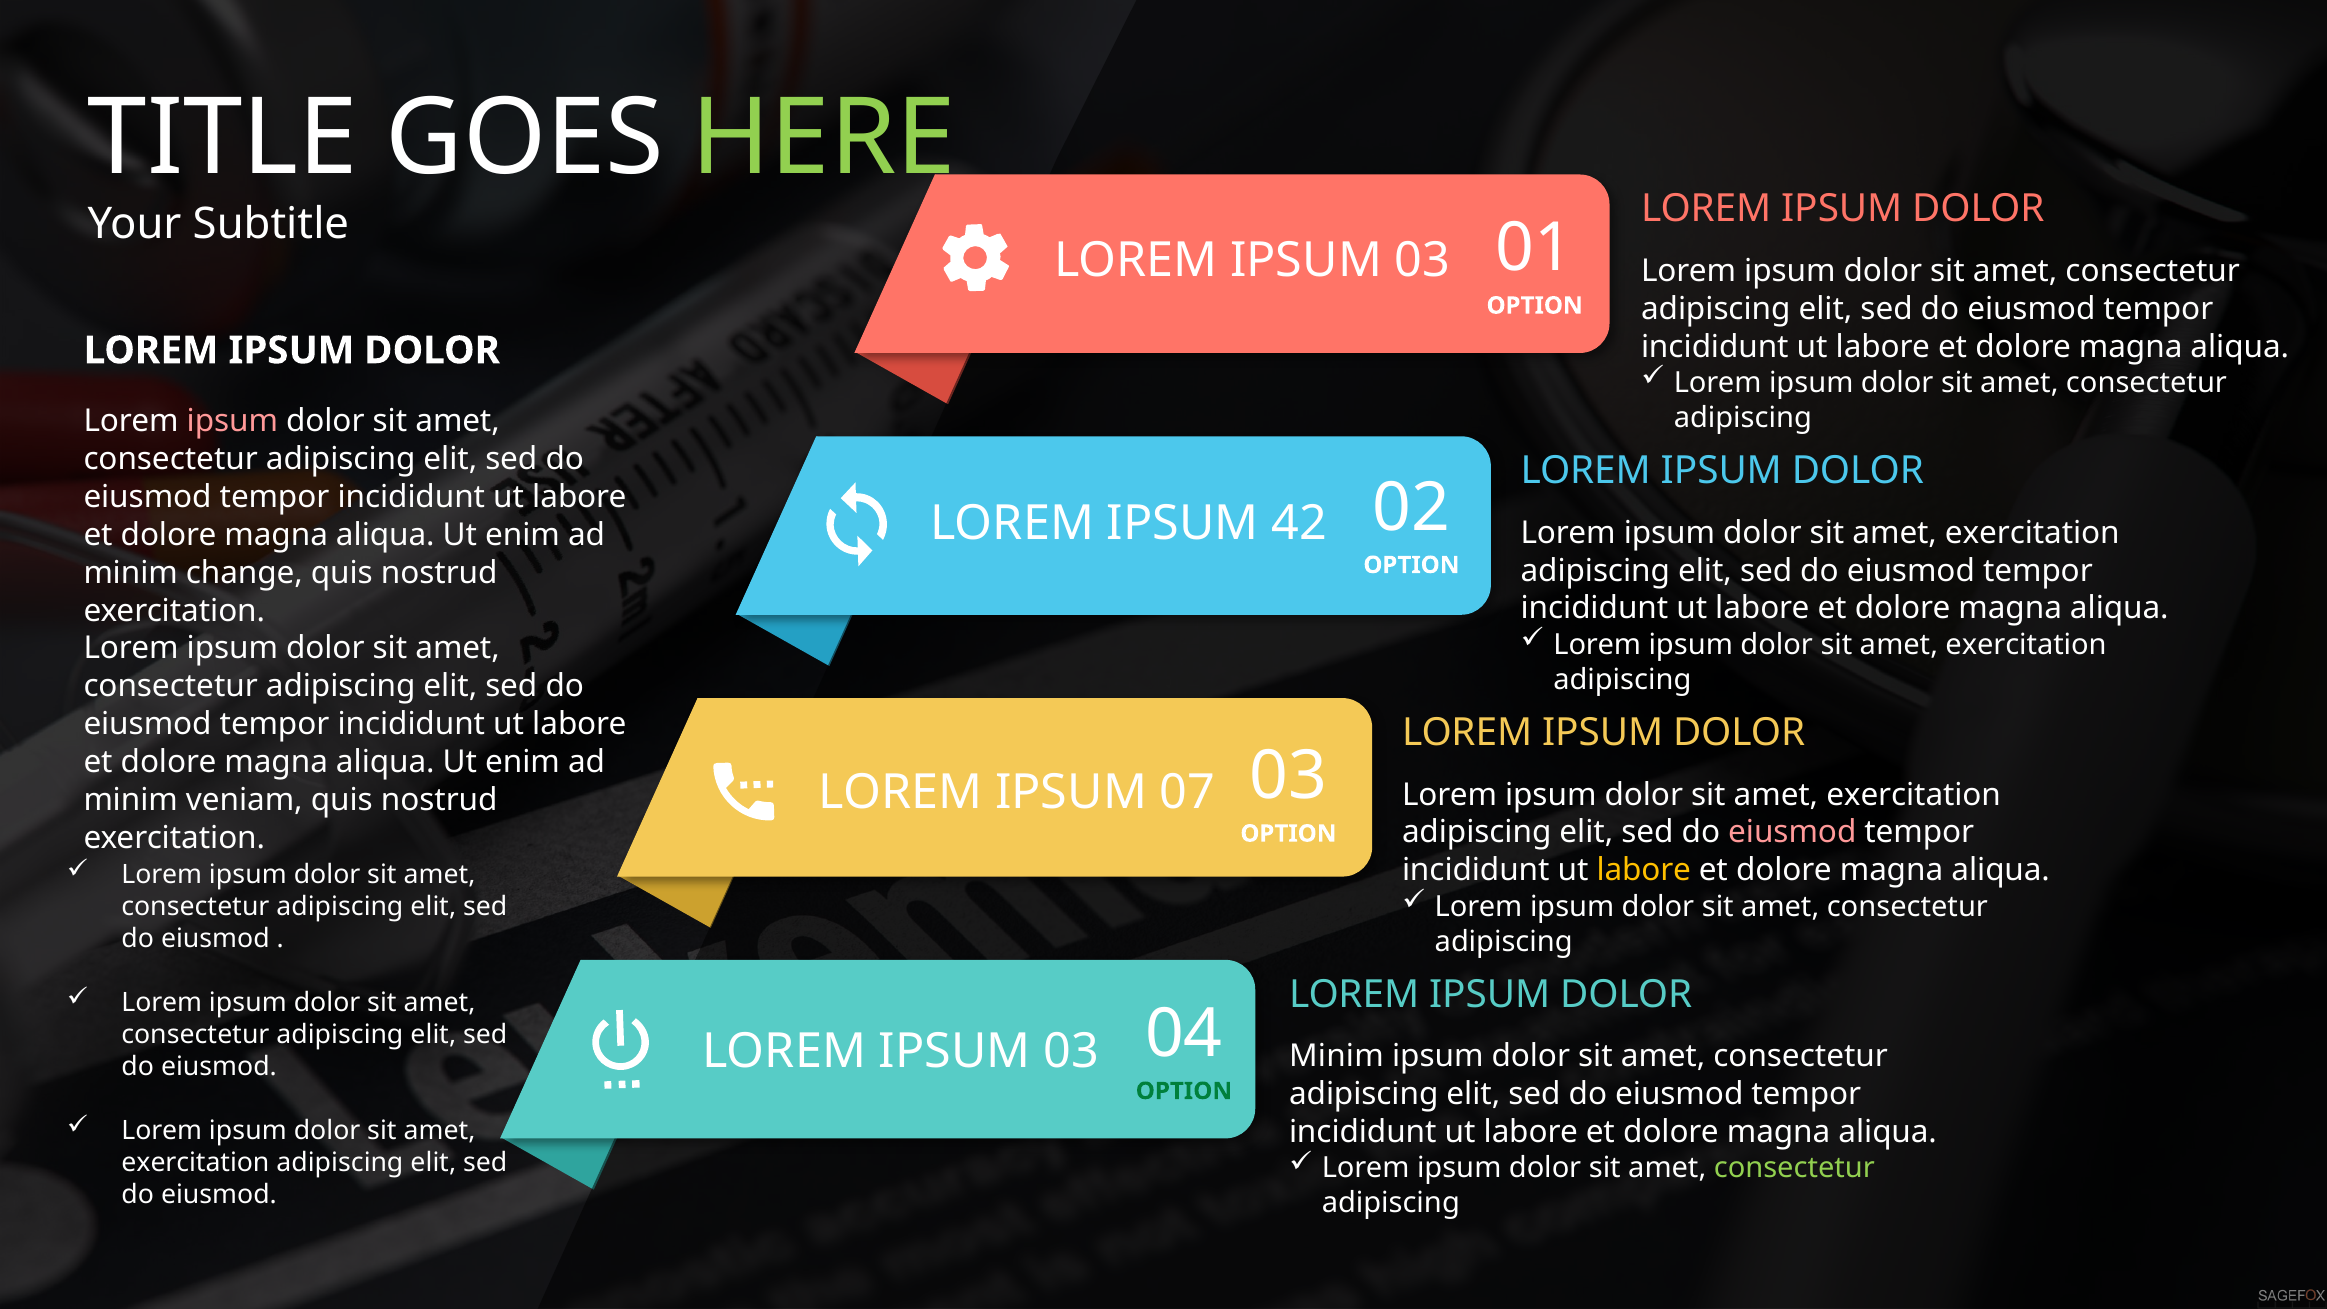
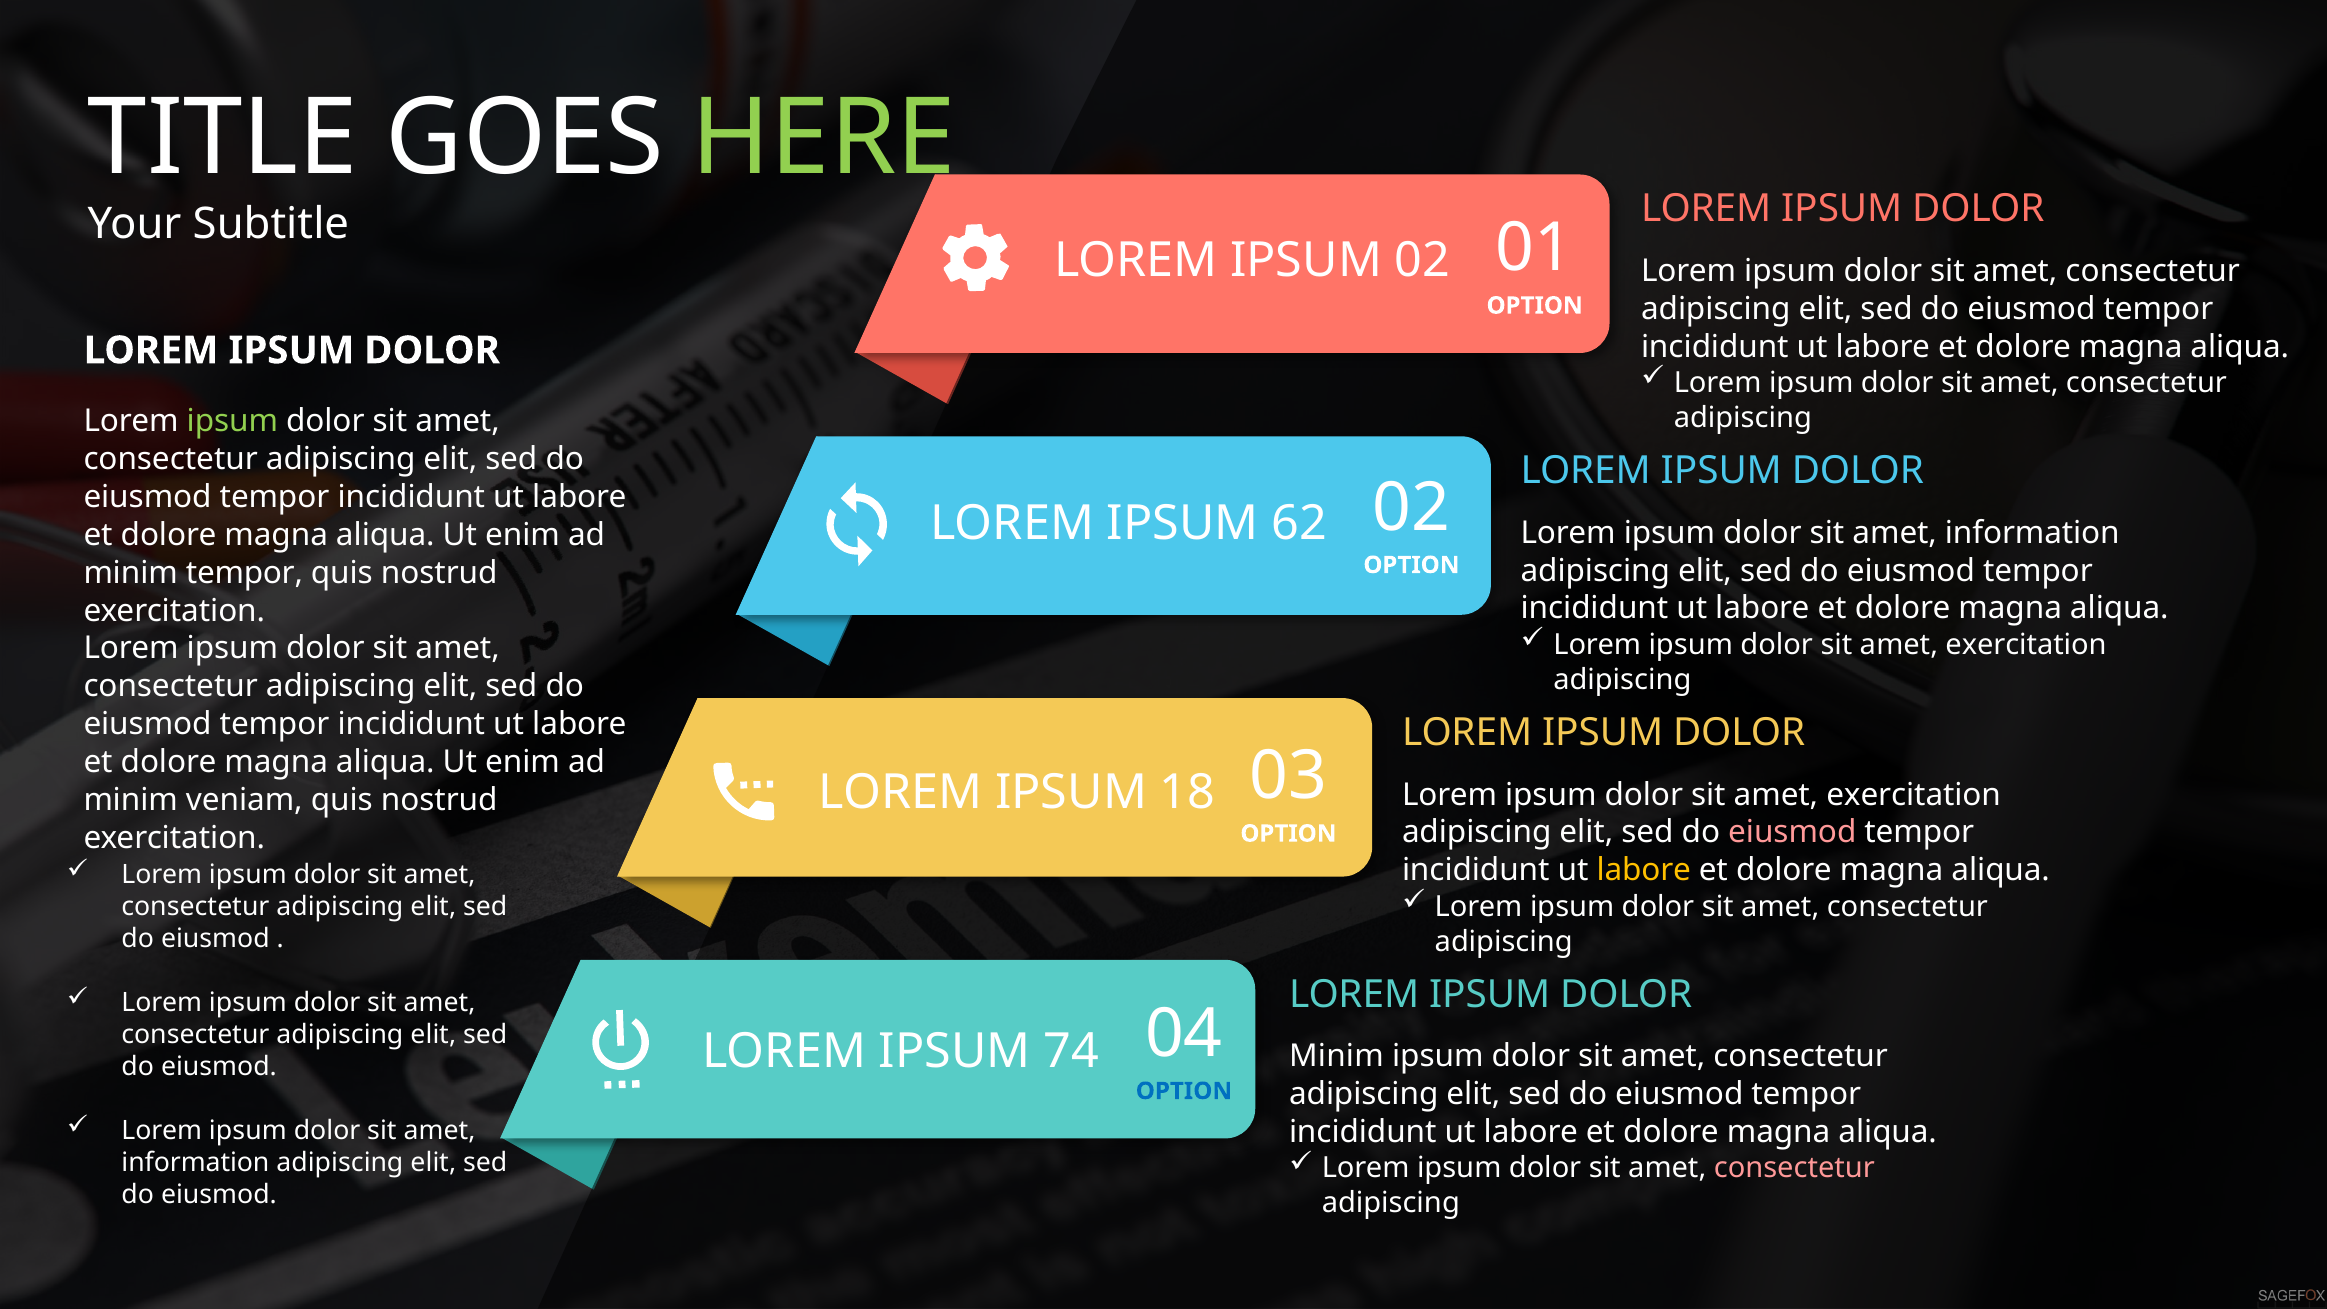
03: 03 -> 02 (1423, 260)
ipsum colour: pink -> light green (232, 421)
42: 42 -> 62 (1299, 524)
exercitation: exercitation -> information (2032, 533)
minim change: change -> tempor (244, 573)
07: 07 -> 18 (1187, 793)
03: 03 -> 74 (1071, 1051)
OPTION colour: green -> blue (1184, 1091)
consectetur colour: light green -> pink (1794, 1168)
exercitation: exercitation -> information (195, 1163)
